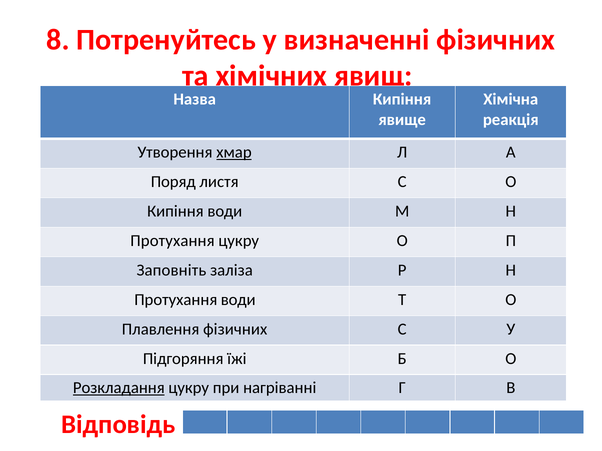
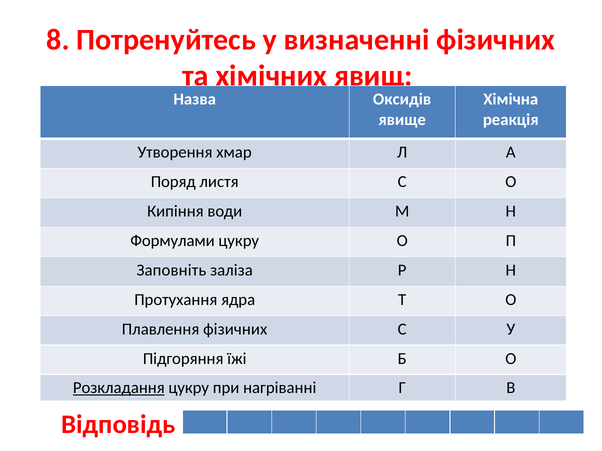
Назва Кипіння: Кипіння -> Оксидів (402, 99)
хмар underline: present -> none (234, 152)
Протухання: Протухання -> Формулами (173, 241)
Протухання води: води -> ядра (238, 300)
